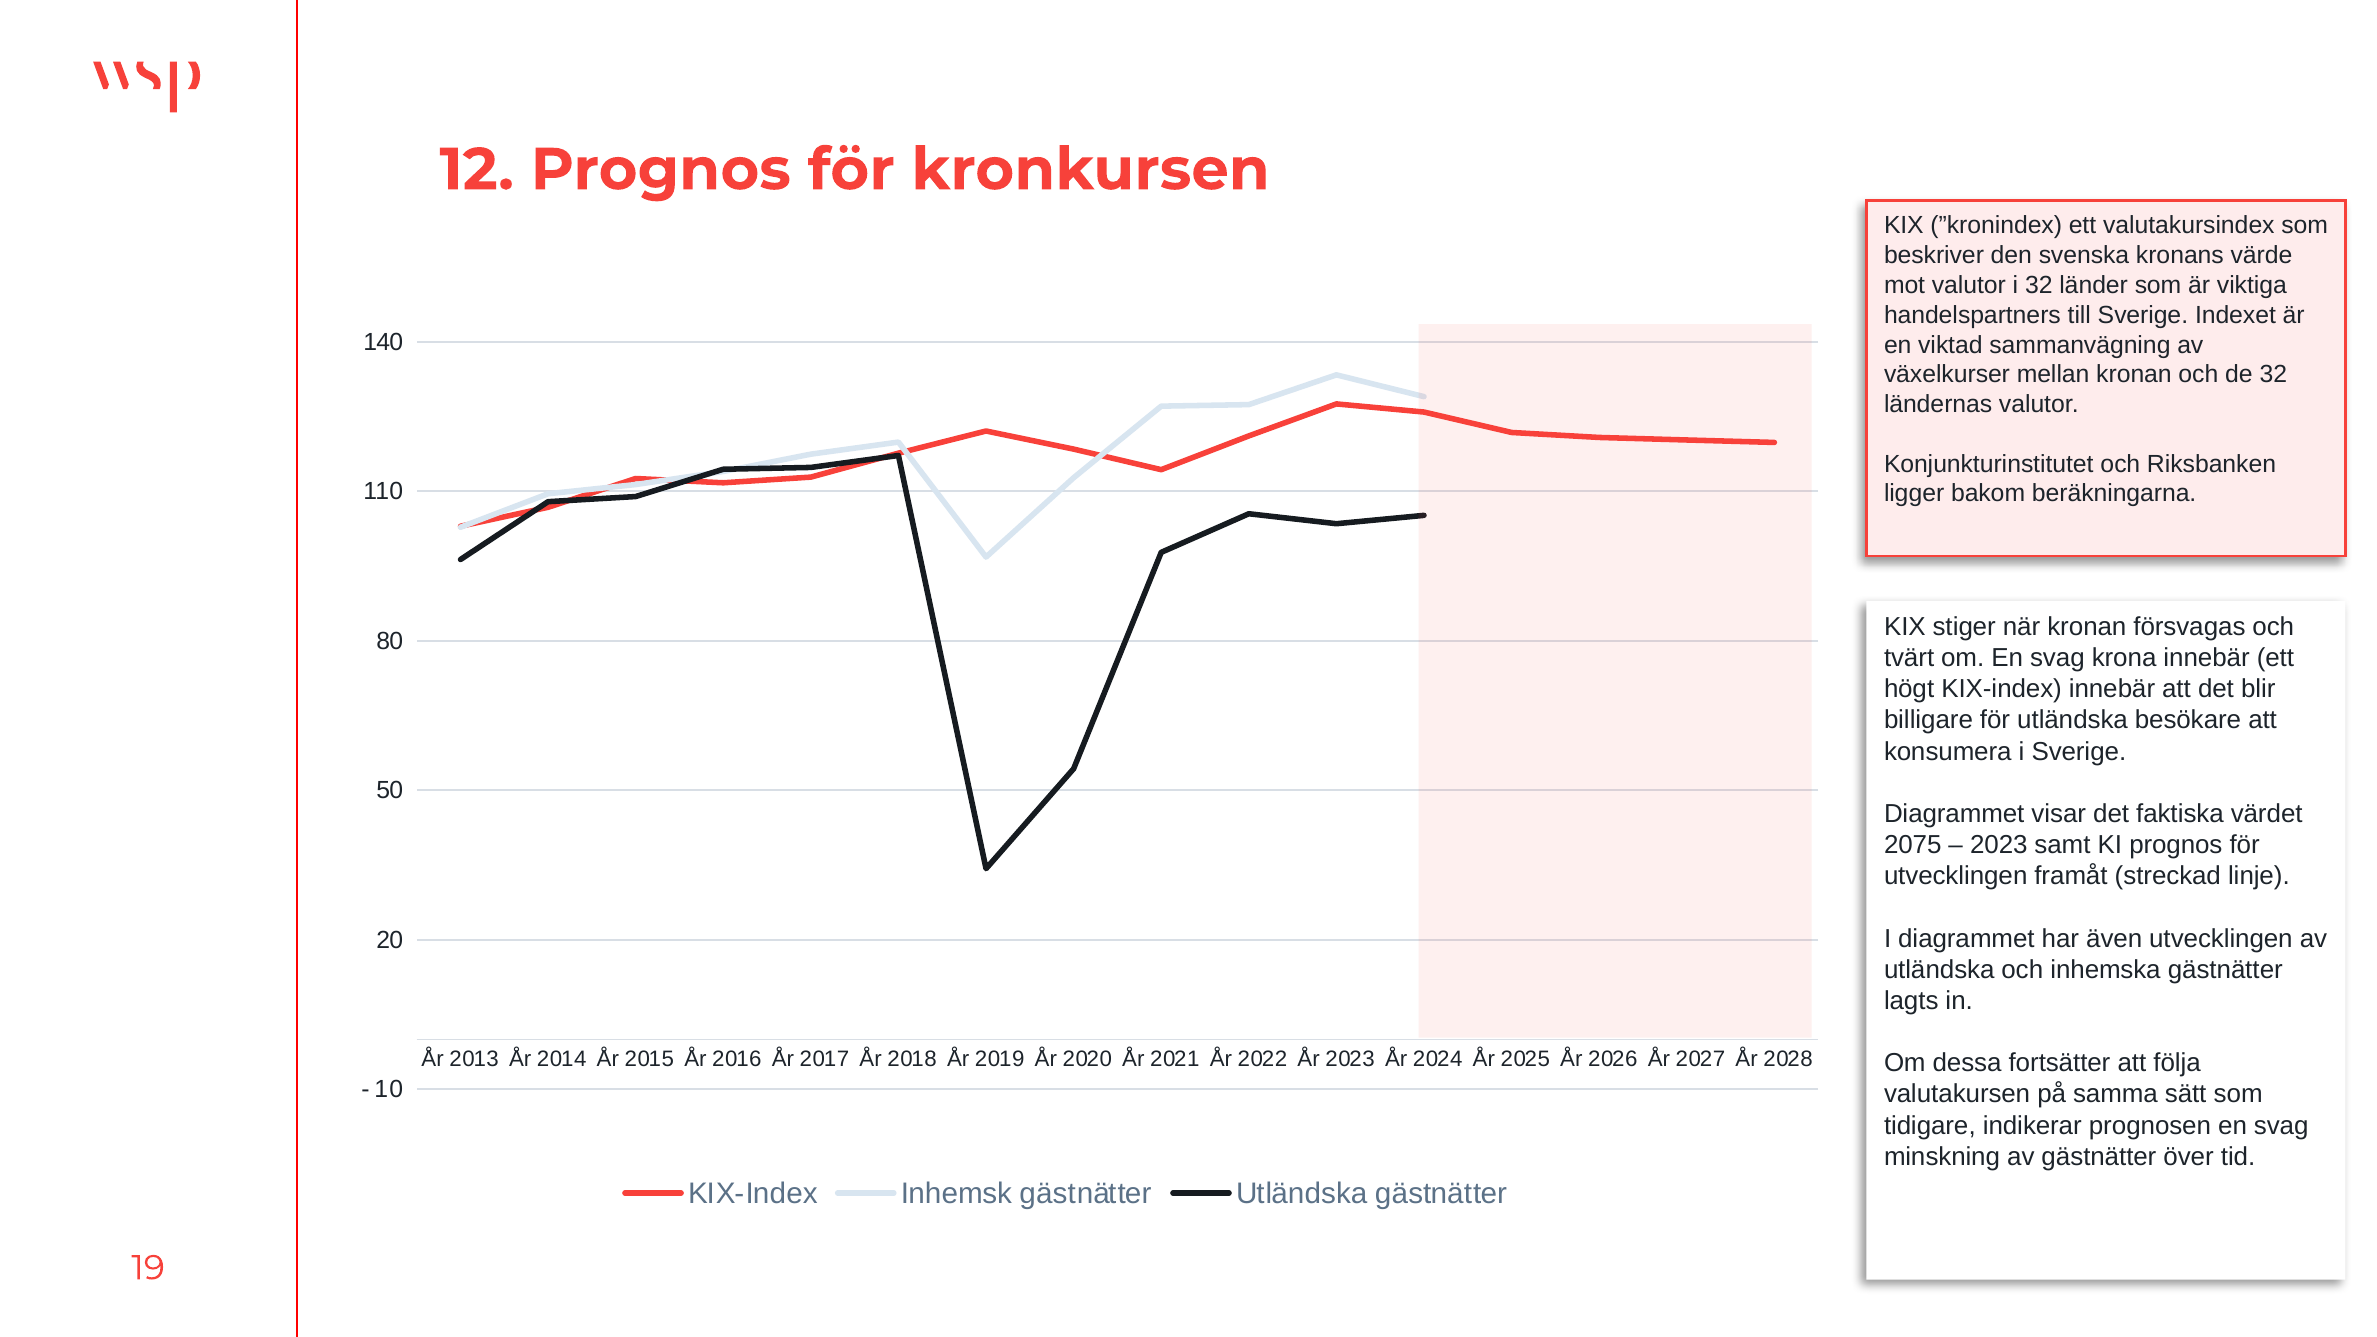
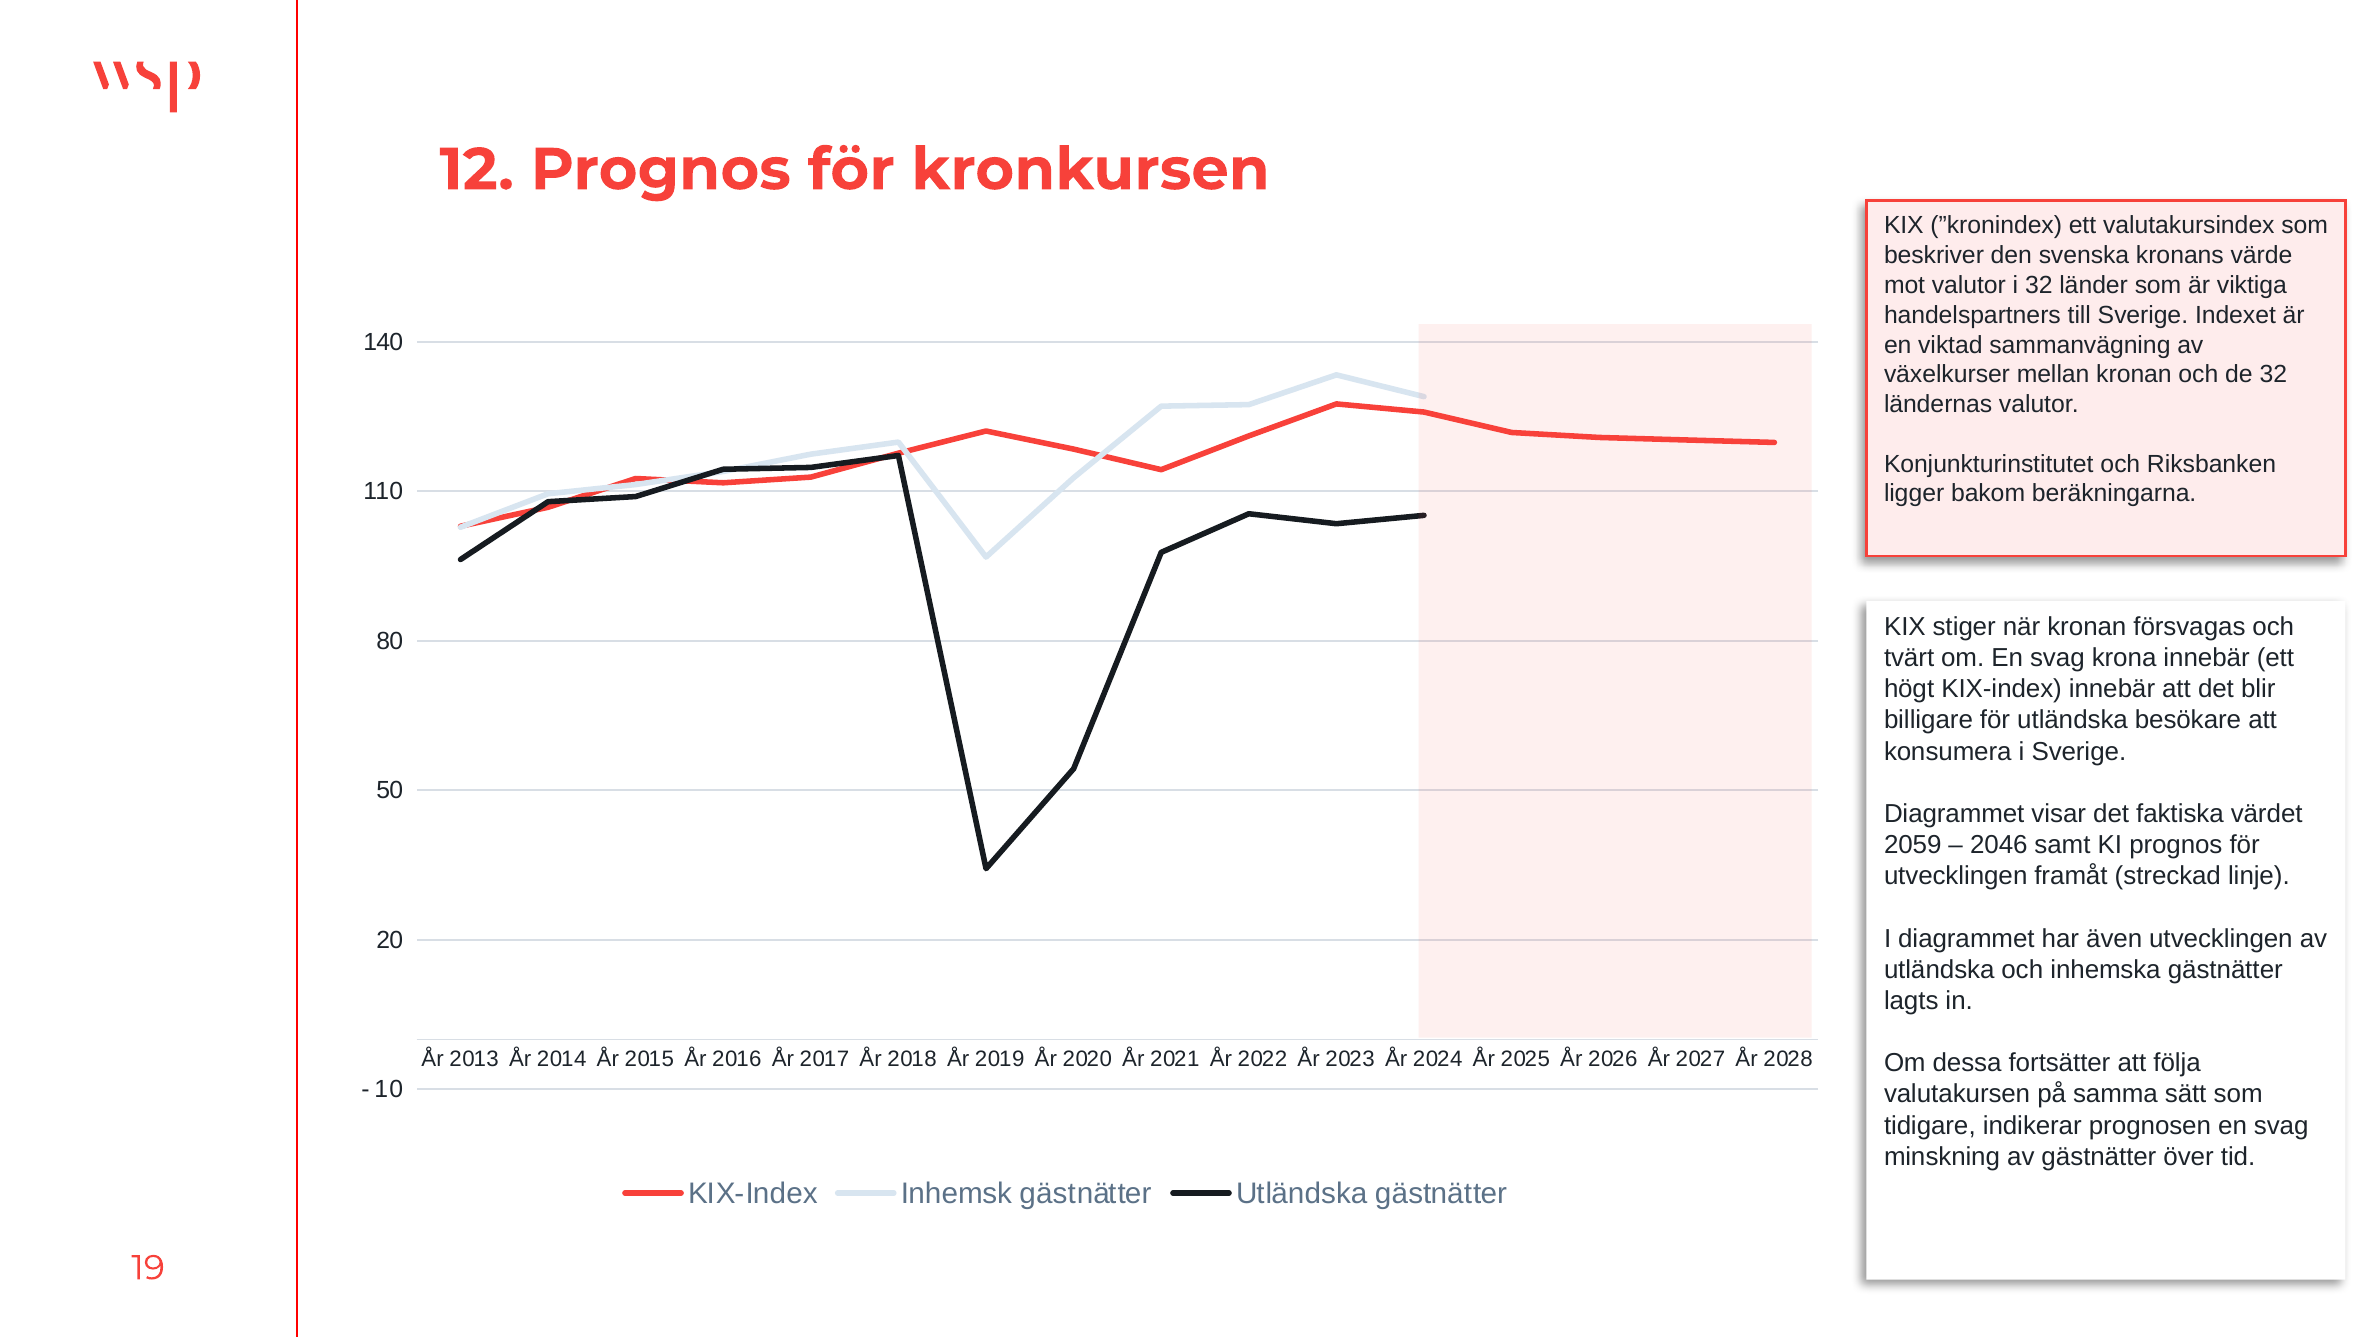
2075: 2075 -> 2059 (1913, 845)
2023: 2023 -> 2046 (1999, 845)
